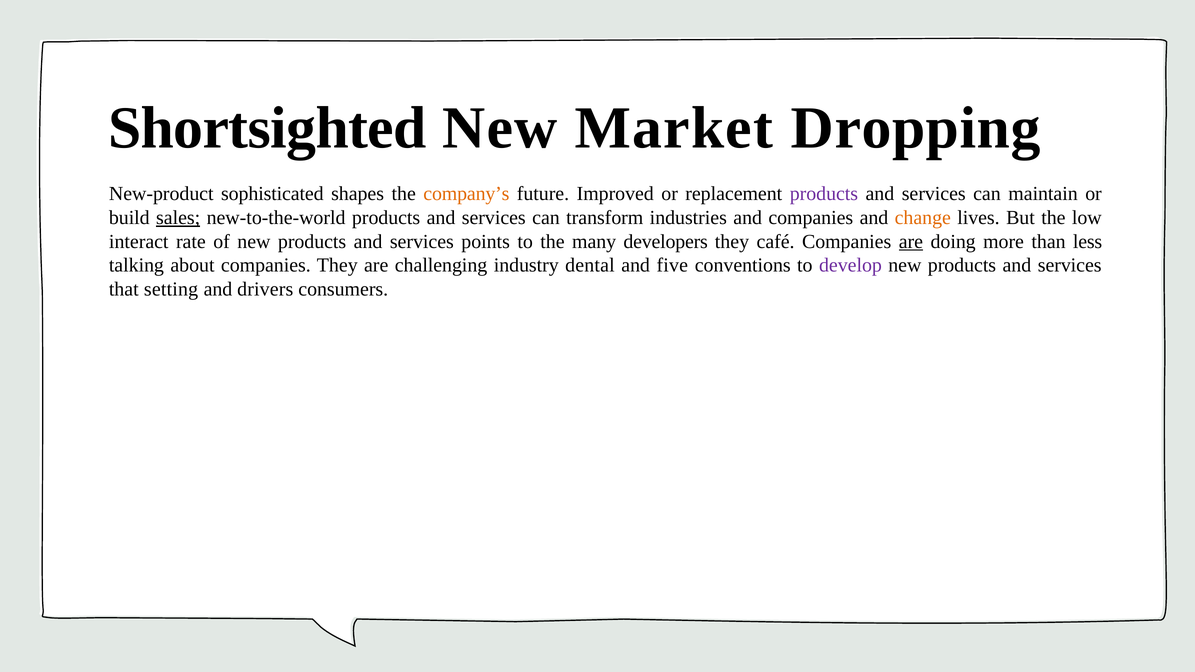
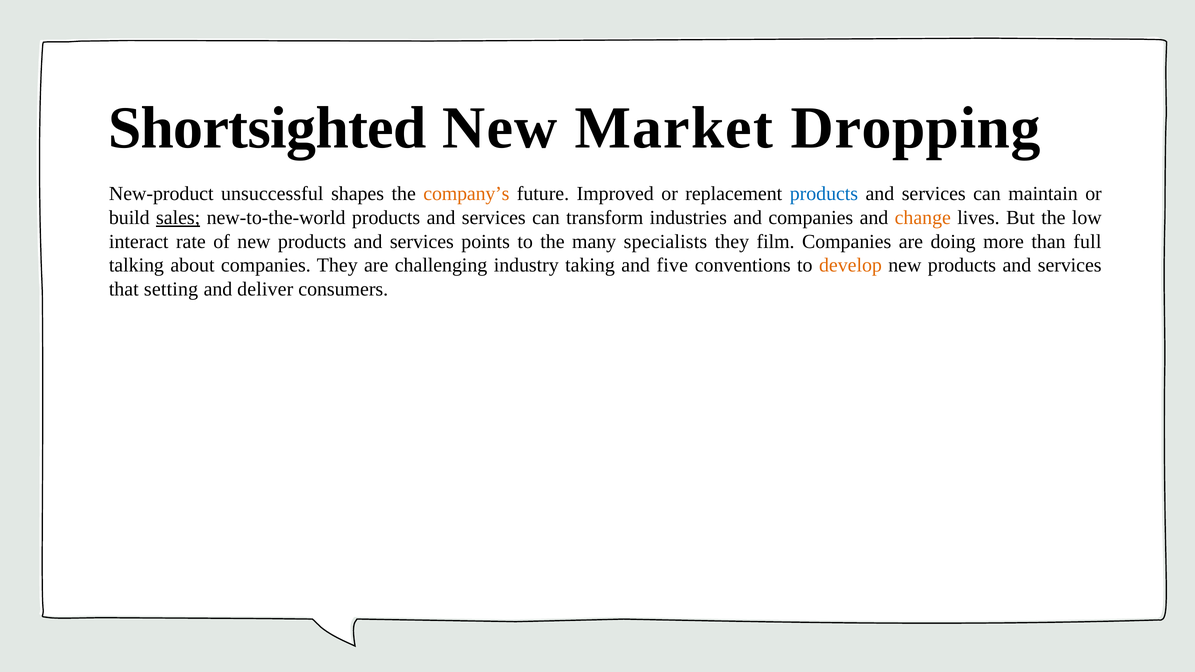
sophisticated: sophisticated -> unsuccessful (272, 194)
products colour: purple -> blue (824, 194)
developers: developers -> specialists (665, 242)
café: café -> film (776, 242)
are underline: present -> none (911, 242)
less: less -> full (1087, 242)
dental: dental -> taking (590, 265)
develop colour: purple -> orange (850, 265)
drivers: drivers -> deliver (265, 289)
